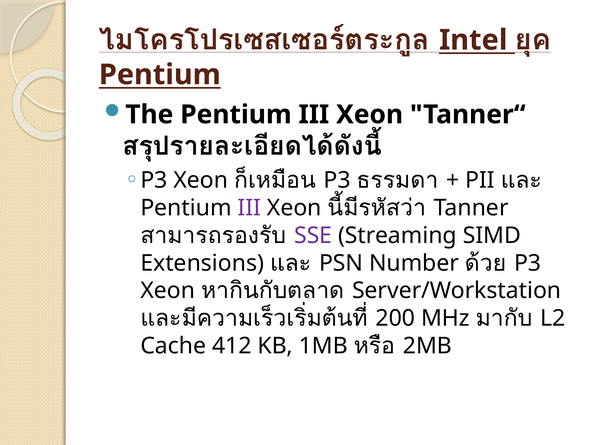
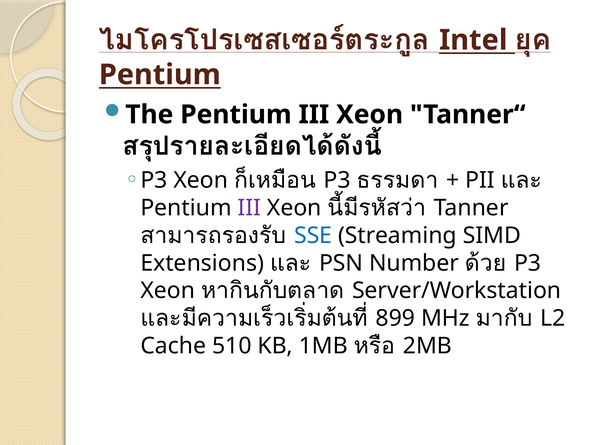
SSE colour: purple -> blue (313, 235)
200: 200 -> 899 (395, 318)
412: 412 -> 510 (232, 346)
